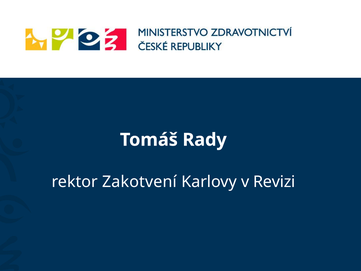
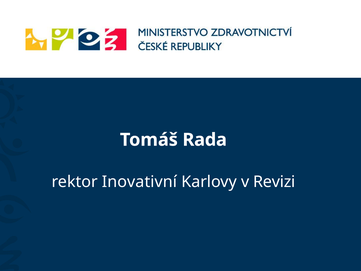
Rady: Rady -> Rada (205, 140)
Zakotvení: Zakotvení -> Inovativní (139, 182)
